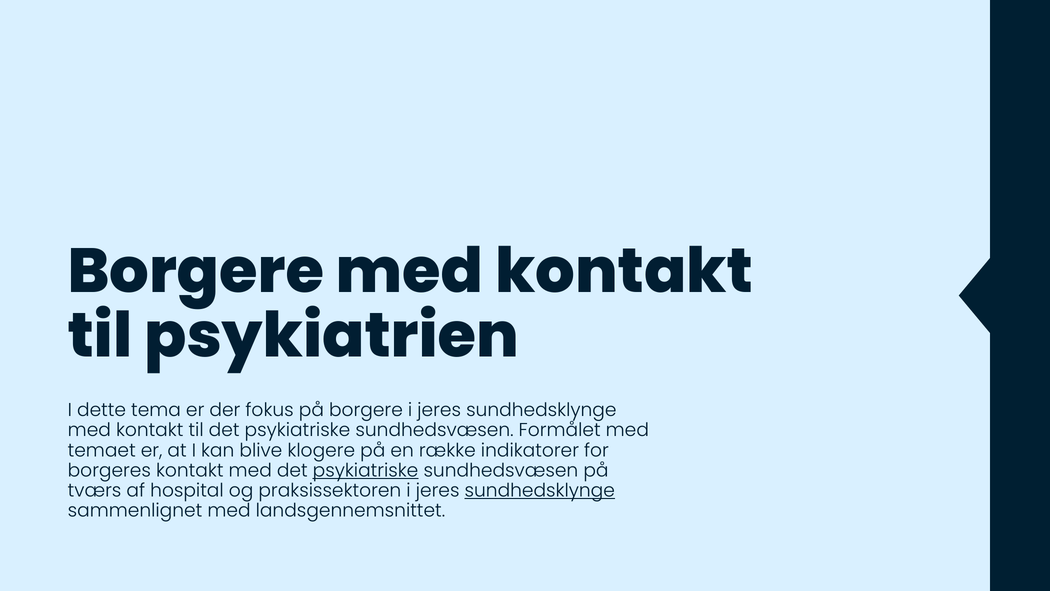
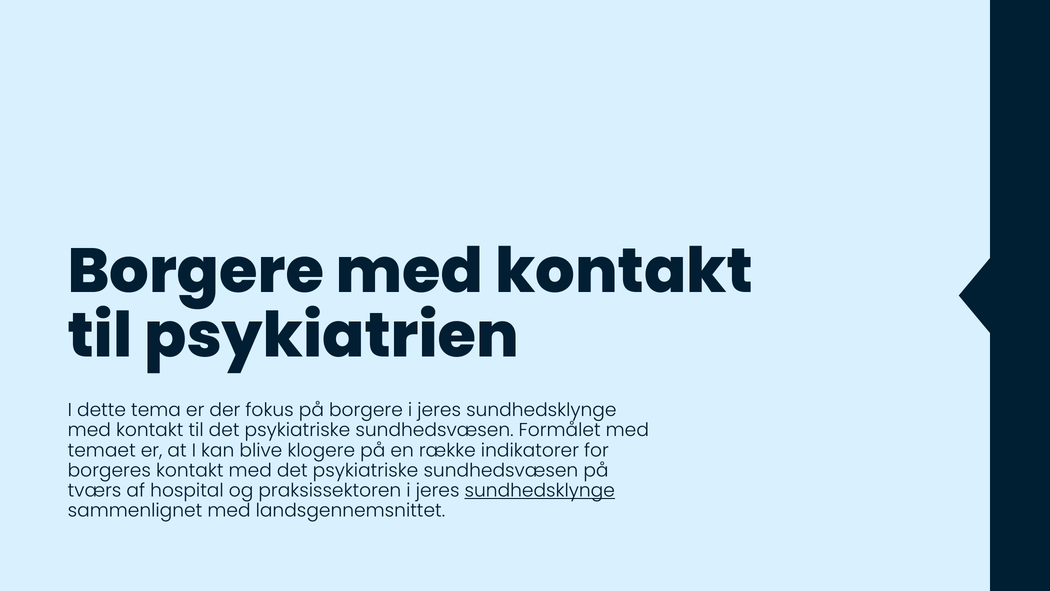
psykiatriske underline: present -> none (366, 470)
